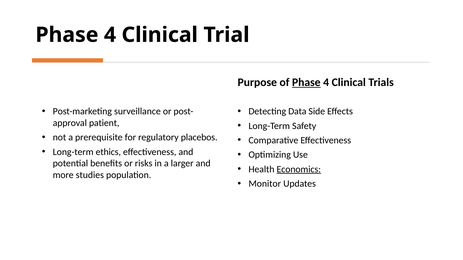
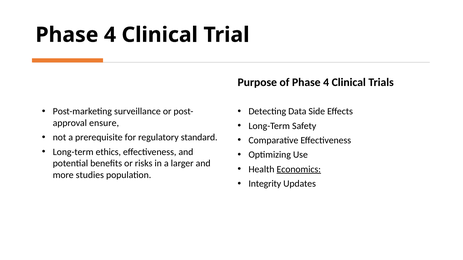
Phase underline: present -> none (306, 83)
patient: patient -> ensure (104, 123)
placebos: placebos -> standard (199, 138)
Monitor: Monitor -> Integrity (265, 184)
